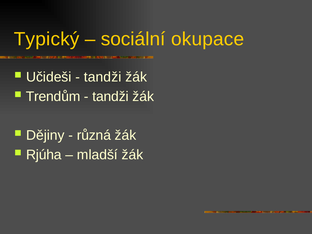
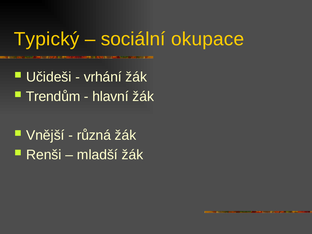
tandži: tandži -> vrhání (103, 77)
tandži: tandži -> hlavní (110, 97)
Dějiny: Dějiny -> Vnější (45, 135)
Rjúha: Rjúha -> Renši (44, 155)
